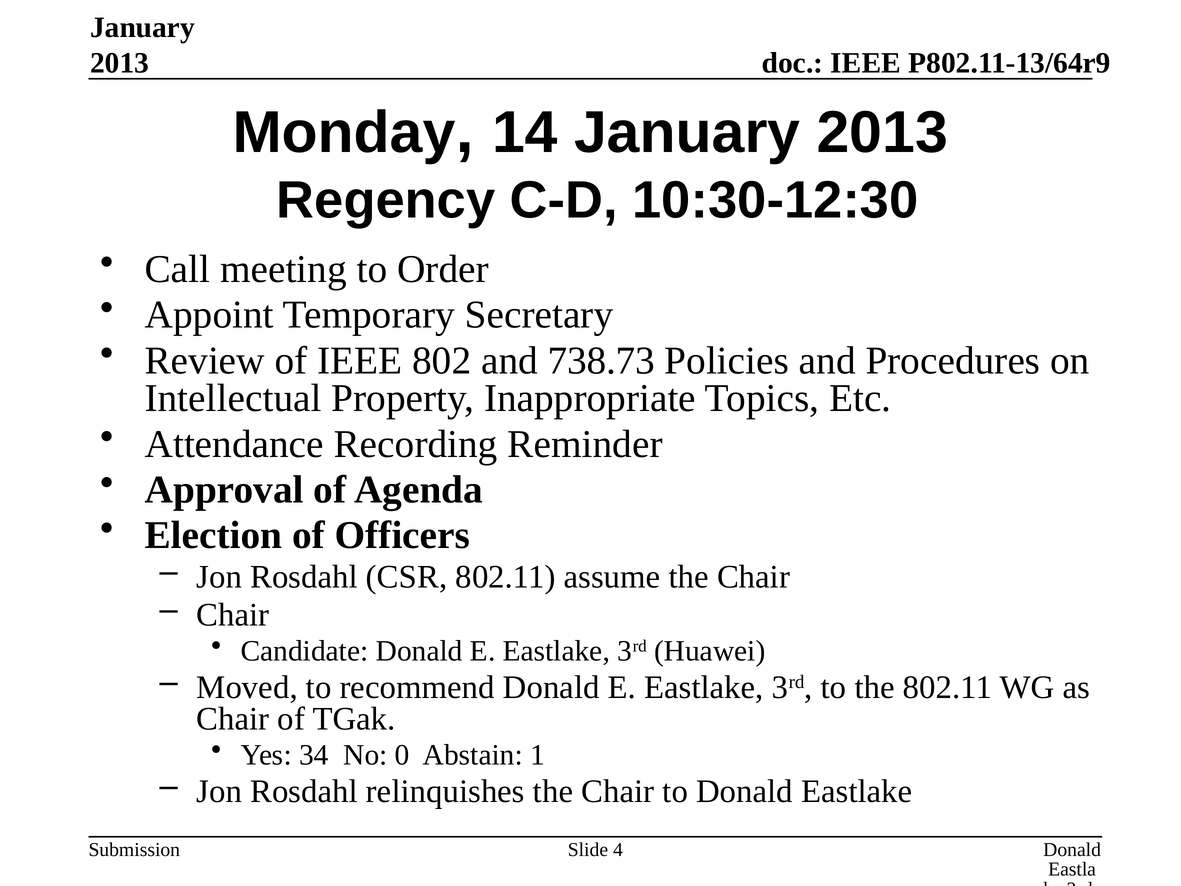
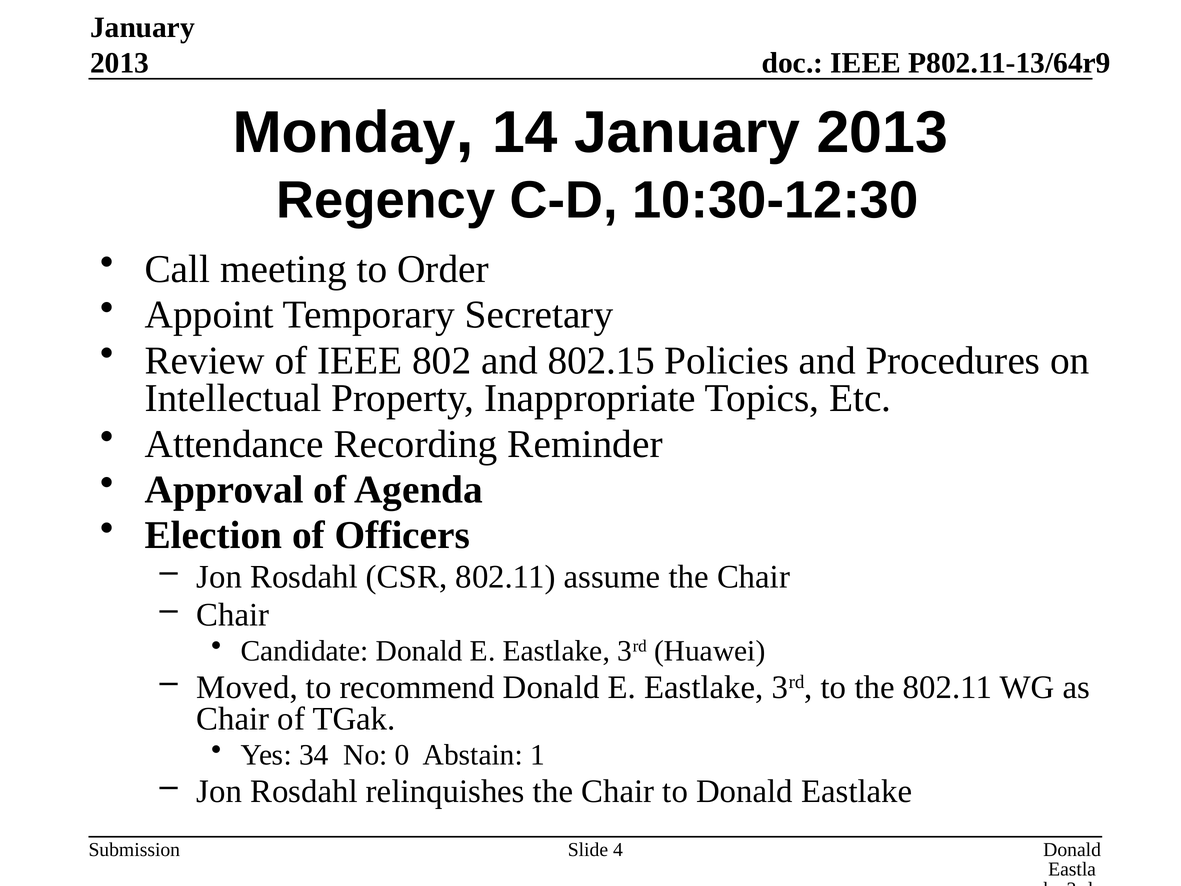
738.73: 738.73 -> 802.15 (601, 361)
